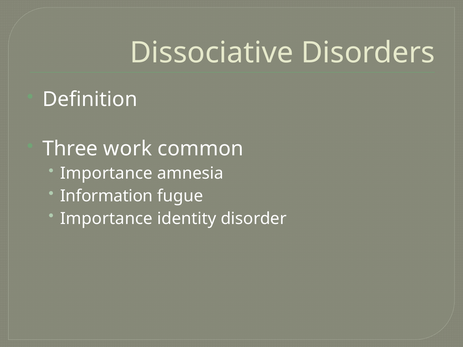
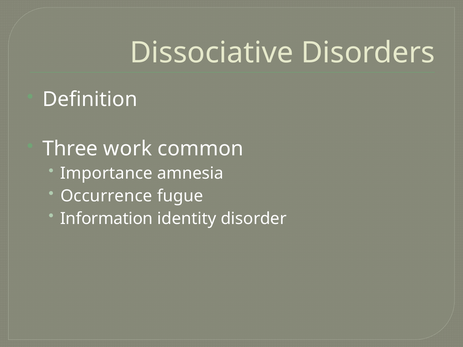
Information: Information -> Occurrence (106, 196)
Importance: Importance -> Information (107, 219)
